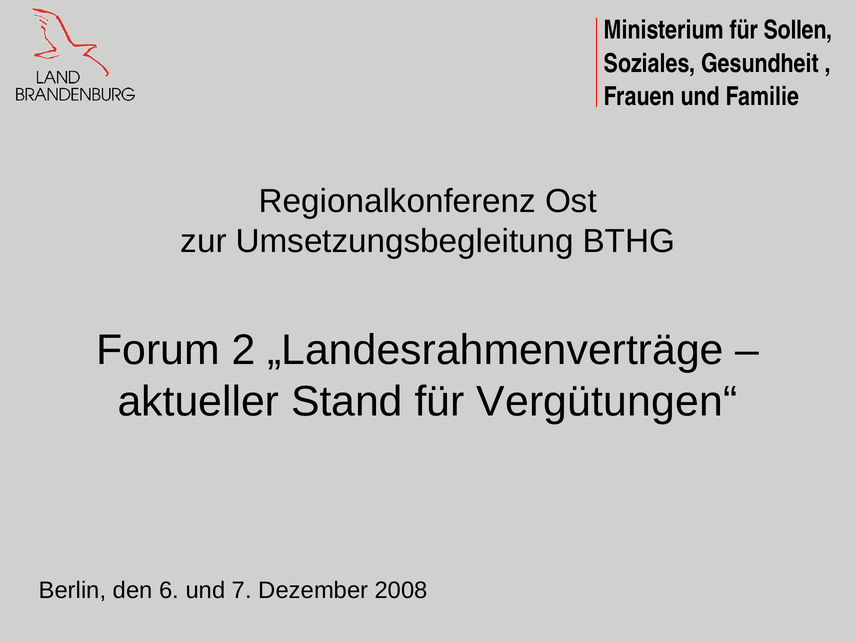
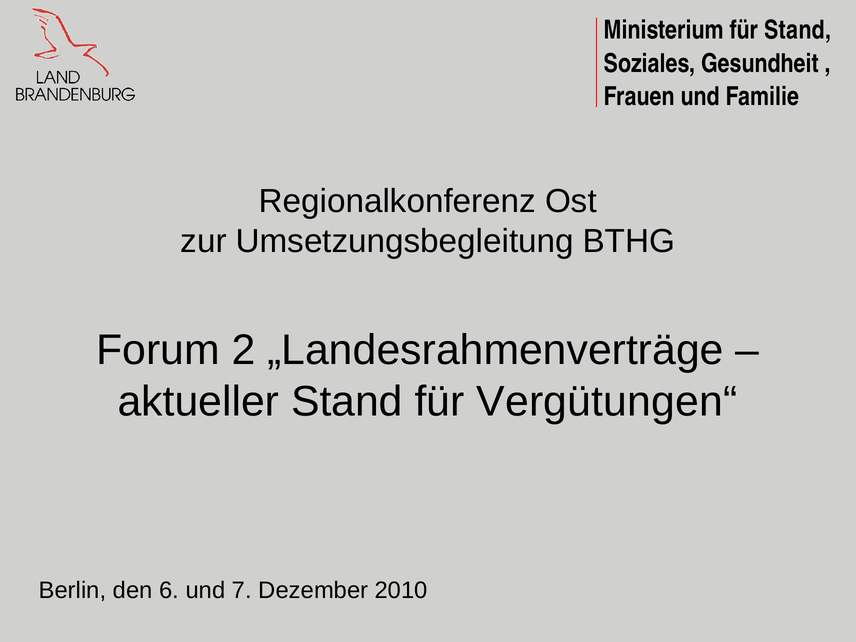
für Sollen: Sollen -> Stand (798, 30)
2008: 2008 -> 2010 (401, 591)
